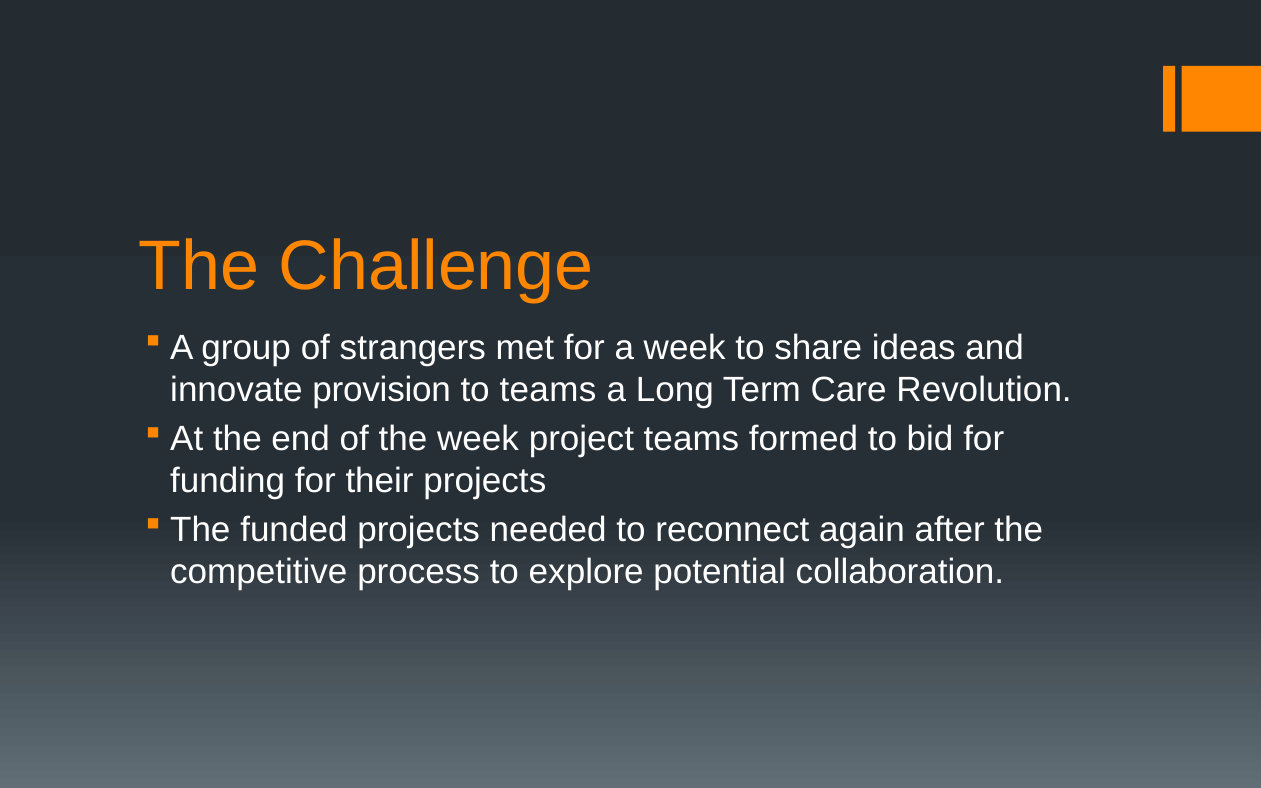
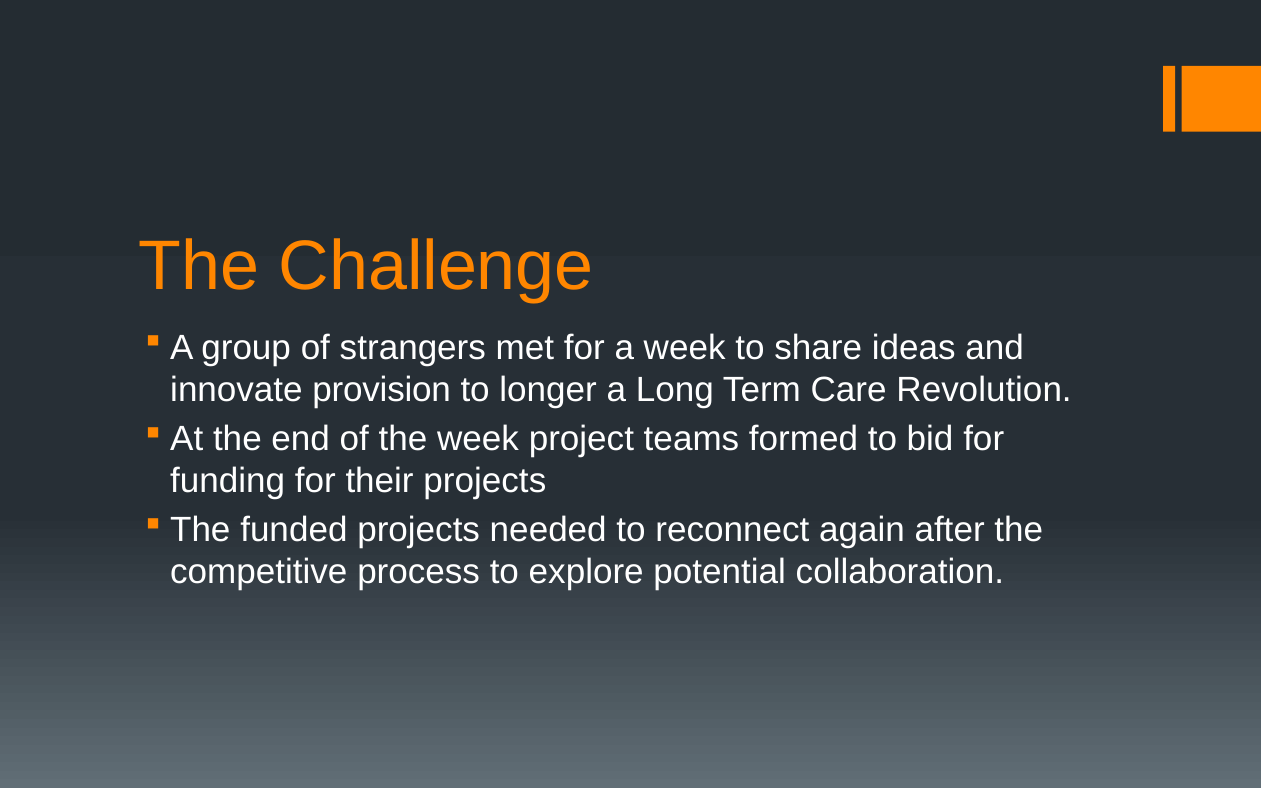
to teams: teams -> longer (548, 390)
